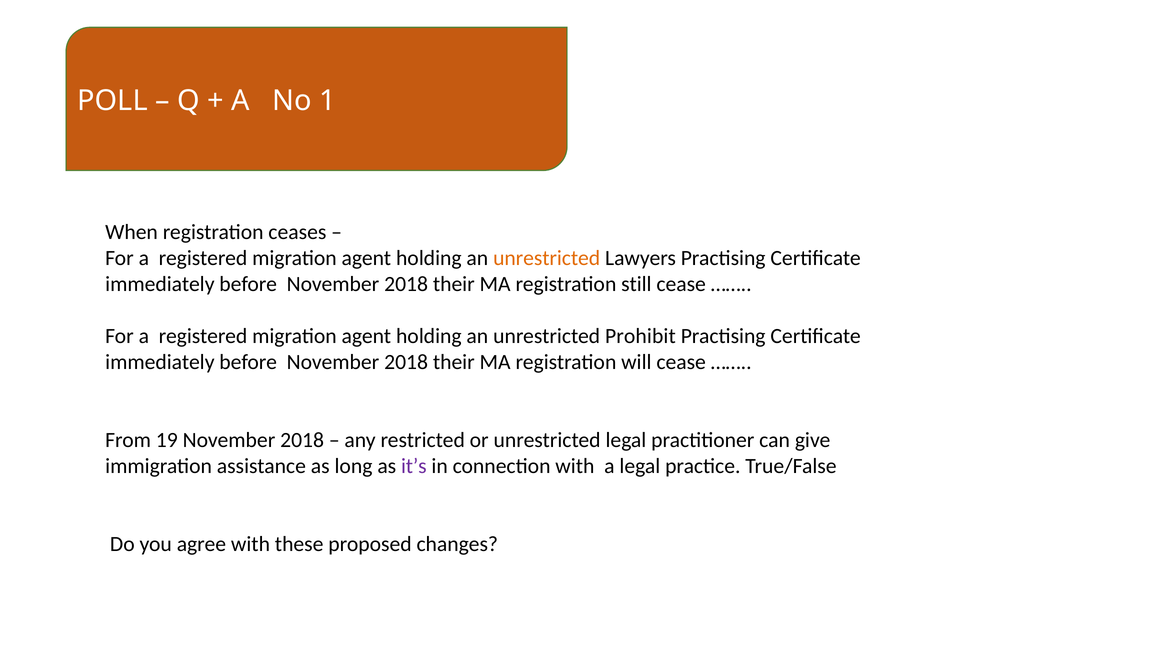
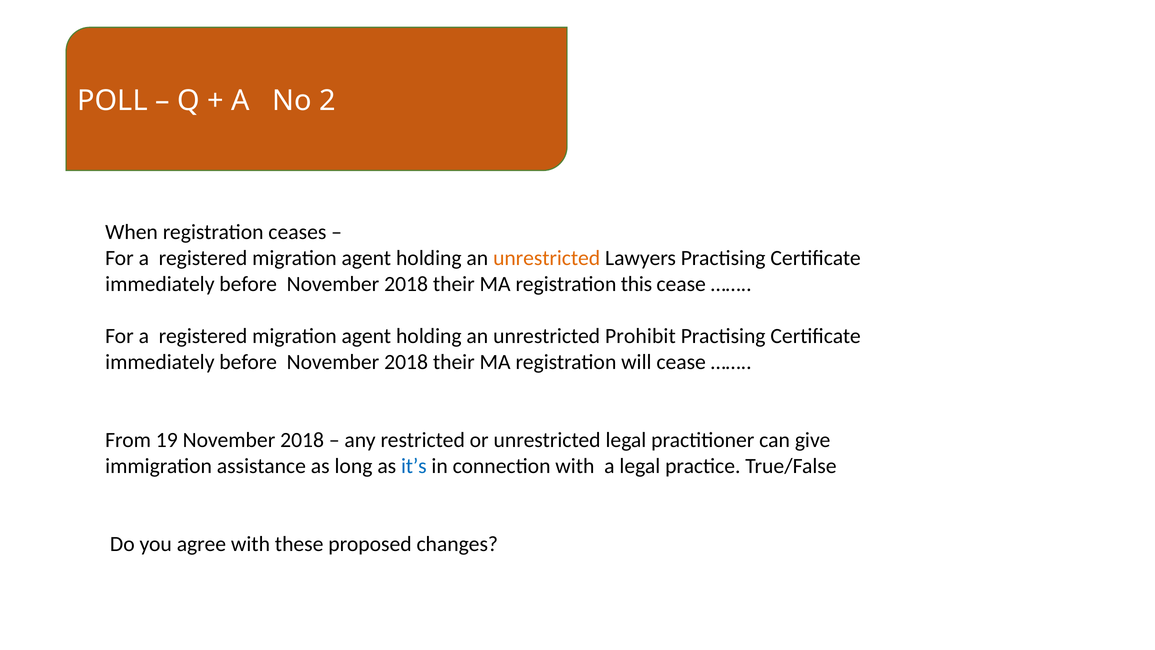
1: 1 -> 2 (327, 101)
still: still -> this (636, 284)
it’s colour: purple -> blue (414, 466)
